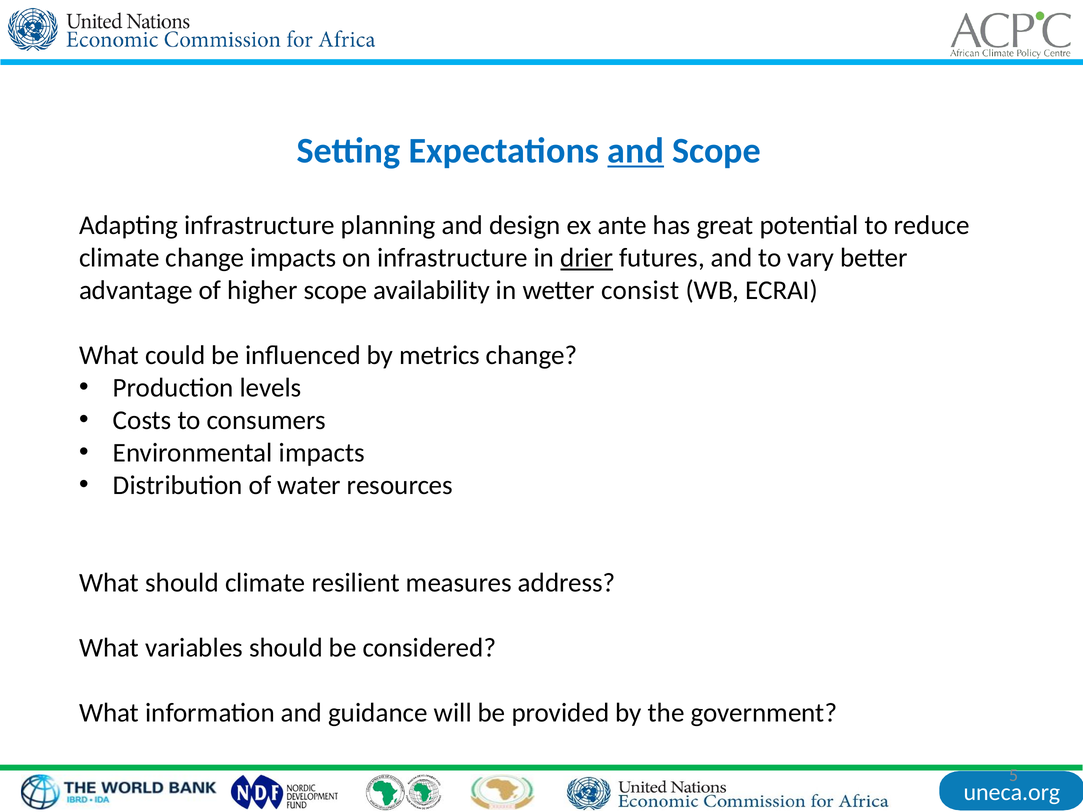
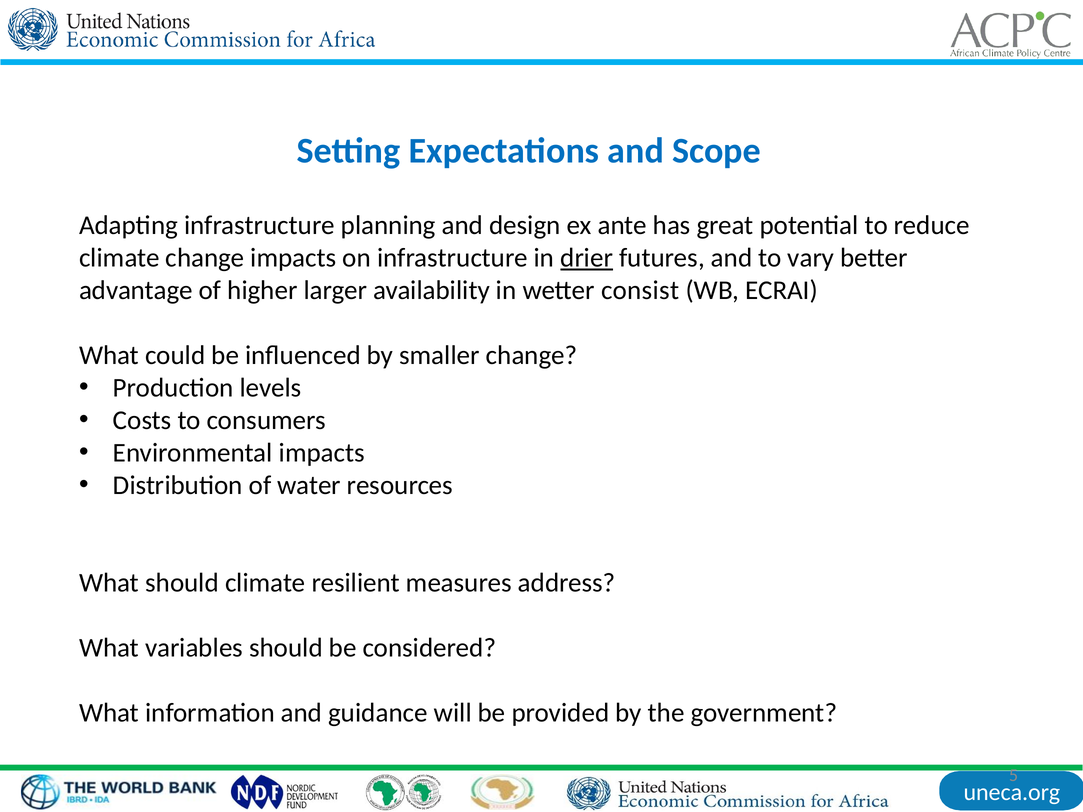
and underline: present -> none (636, 151)
higher scope: scope -> larger (335, 290)
metrics: metrics -> smaller (440, 355)
